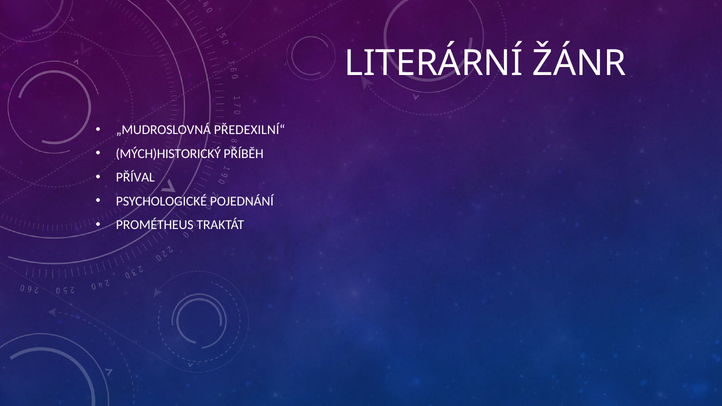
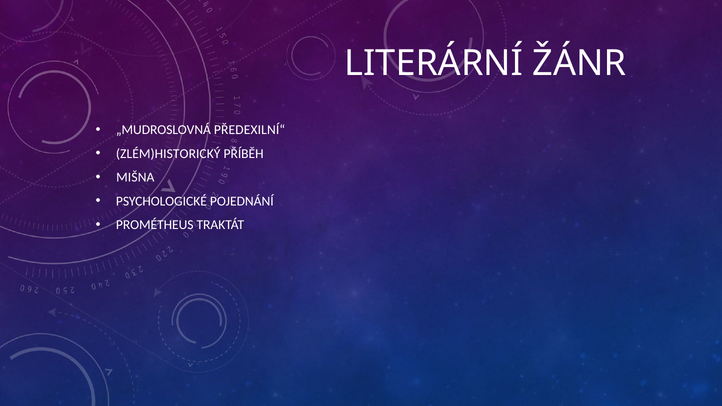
MÝCH)HISTORICKÝ: MÝCH)HISTORICKÝ -> ZLÉM)HISTORICKÝ (168, 154)
PŘÍVAL: PŘÍVAL -> MIŠNA (135, 177)
